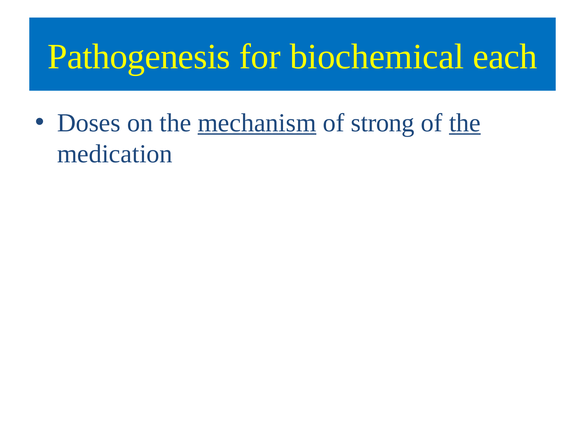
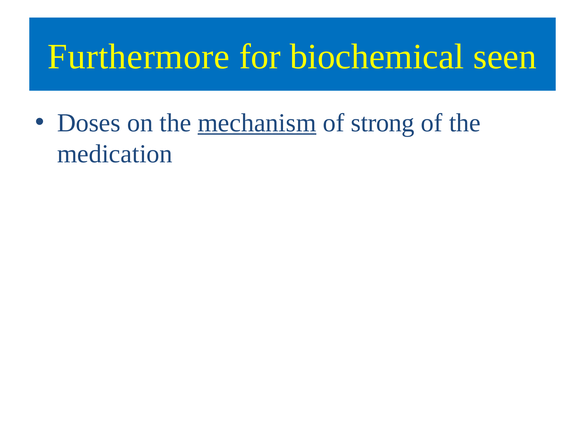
Pathogenesis: Pathogenesis -> Furthermore (139, 57)
each: each -> seen (505, 57)
the underline: present -> none (465, 123)
